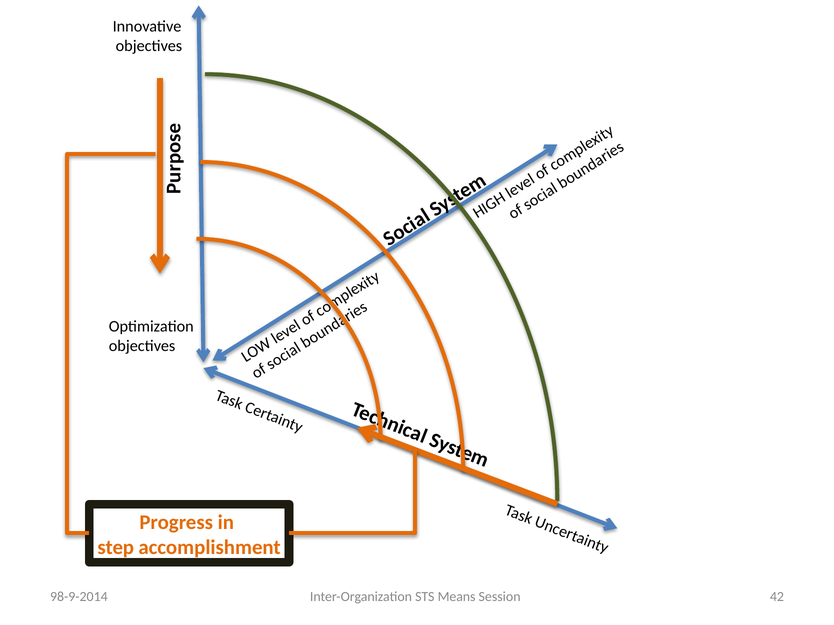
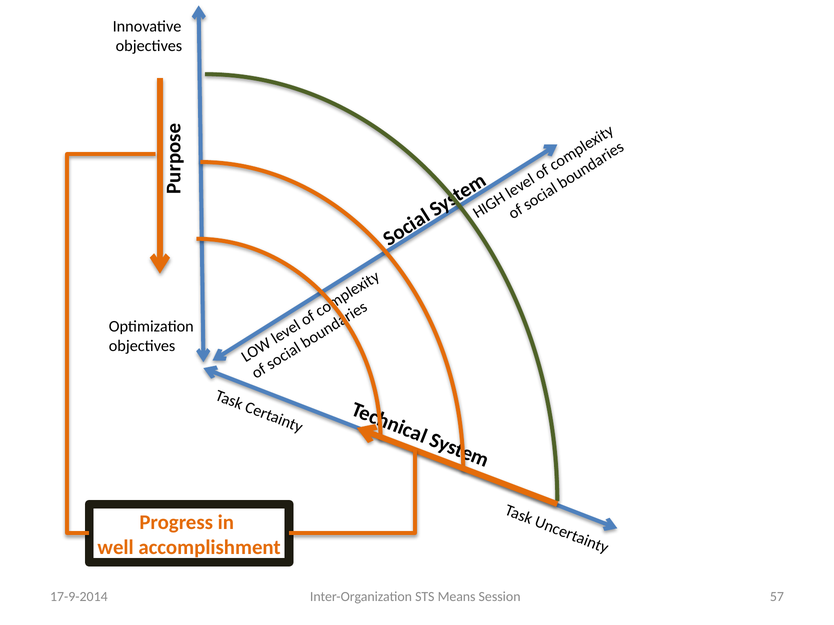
step: step -> well (116, 548)
42: 42 -> 57 (777, 597)
98-9-2014: 98-9-2014 -> 17-9-2014 (79, 597)
